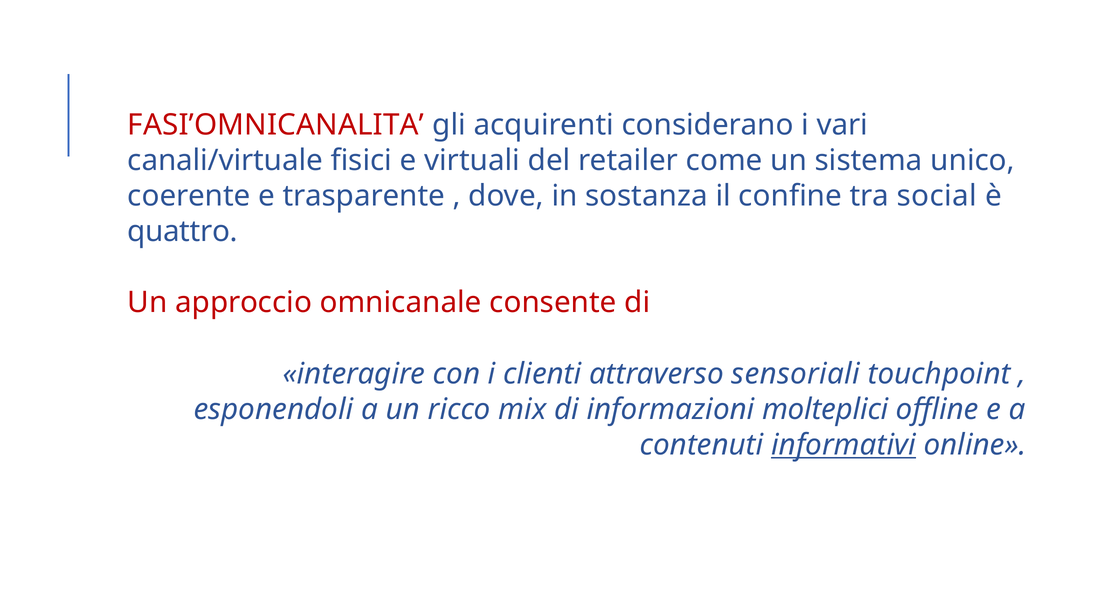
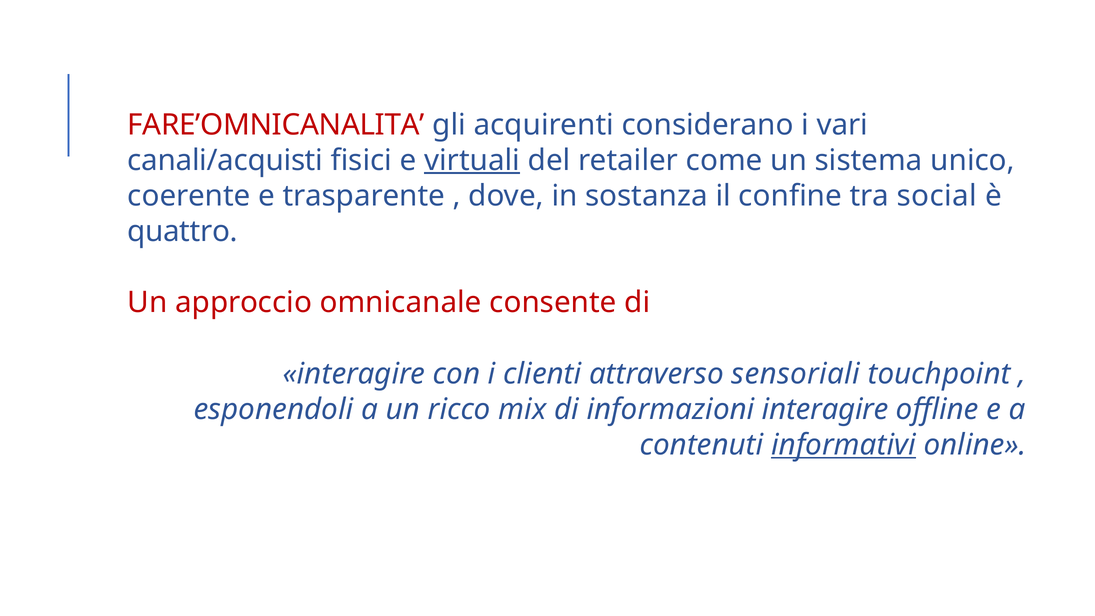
FASI’OMNICANALITA: FASI’OMNICANALITA -> FARE’OMNICANALITA (276, 125)
canali/virtuale: canali/virtuale -> canali/acquisti (225, 160)
virtuali underline: none -> present (472, 160)
informazioni molteplici: molteplici -> interagire (825, 409)
